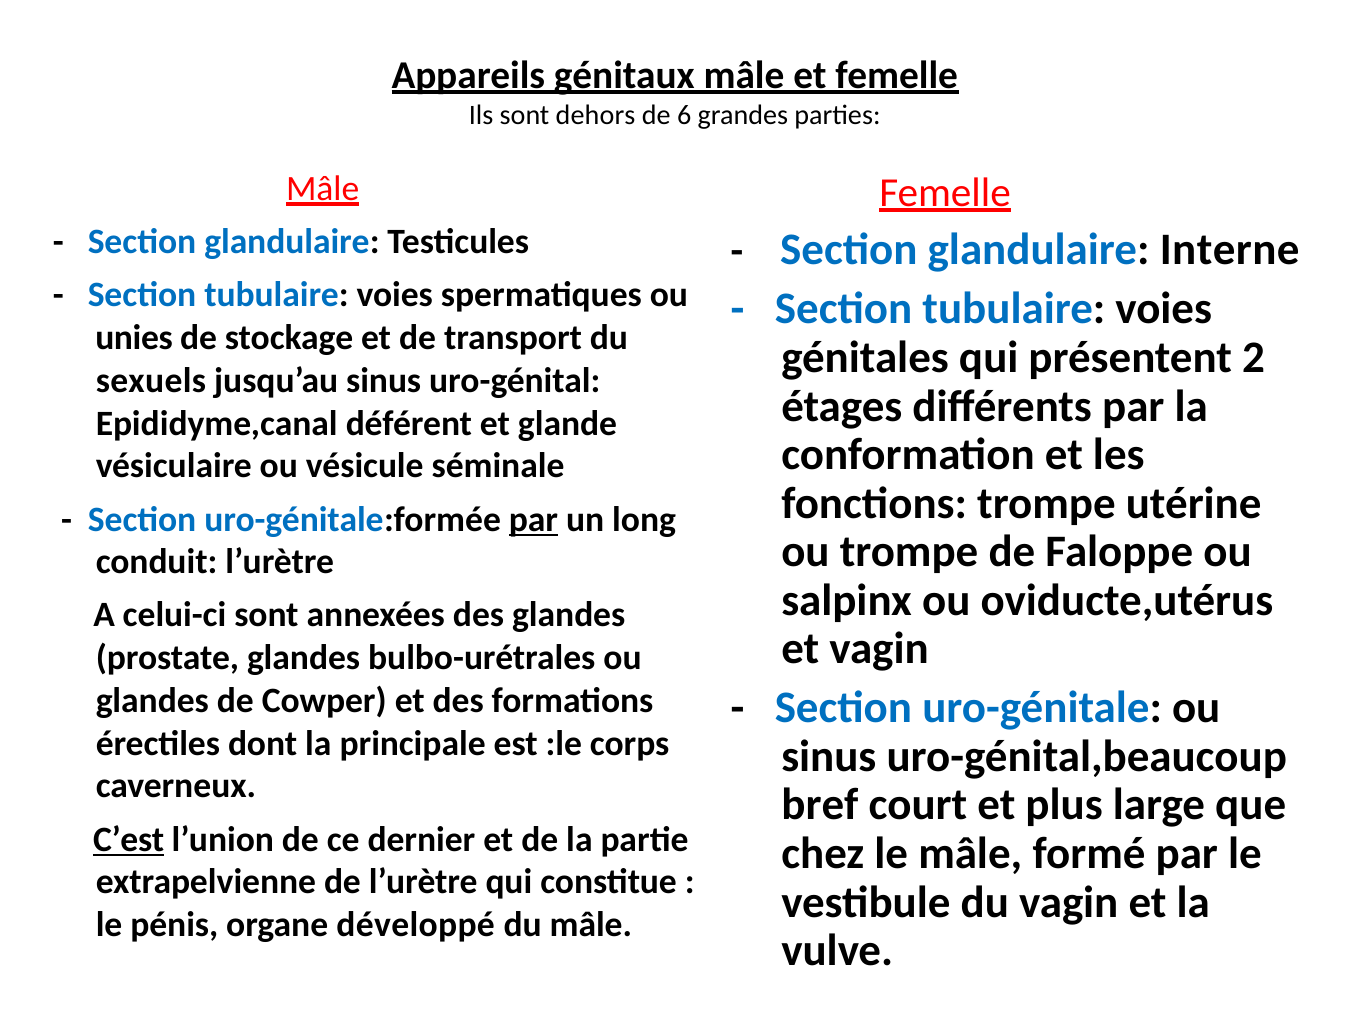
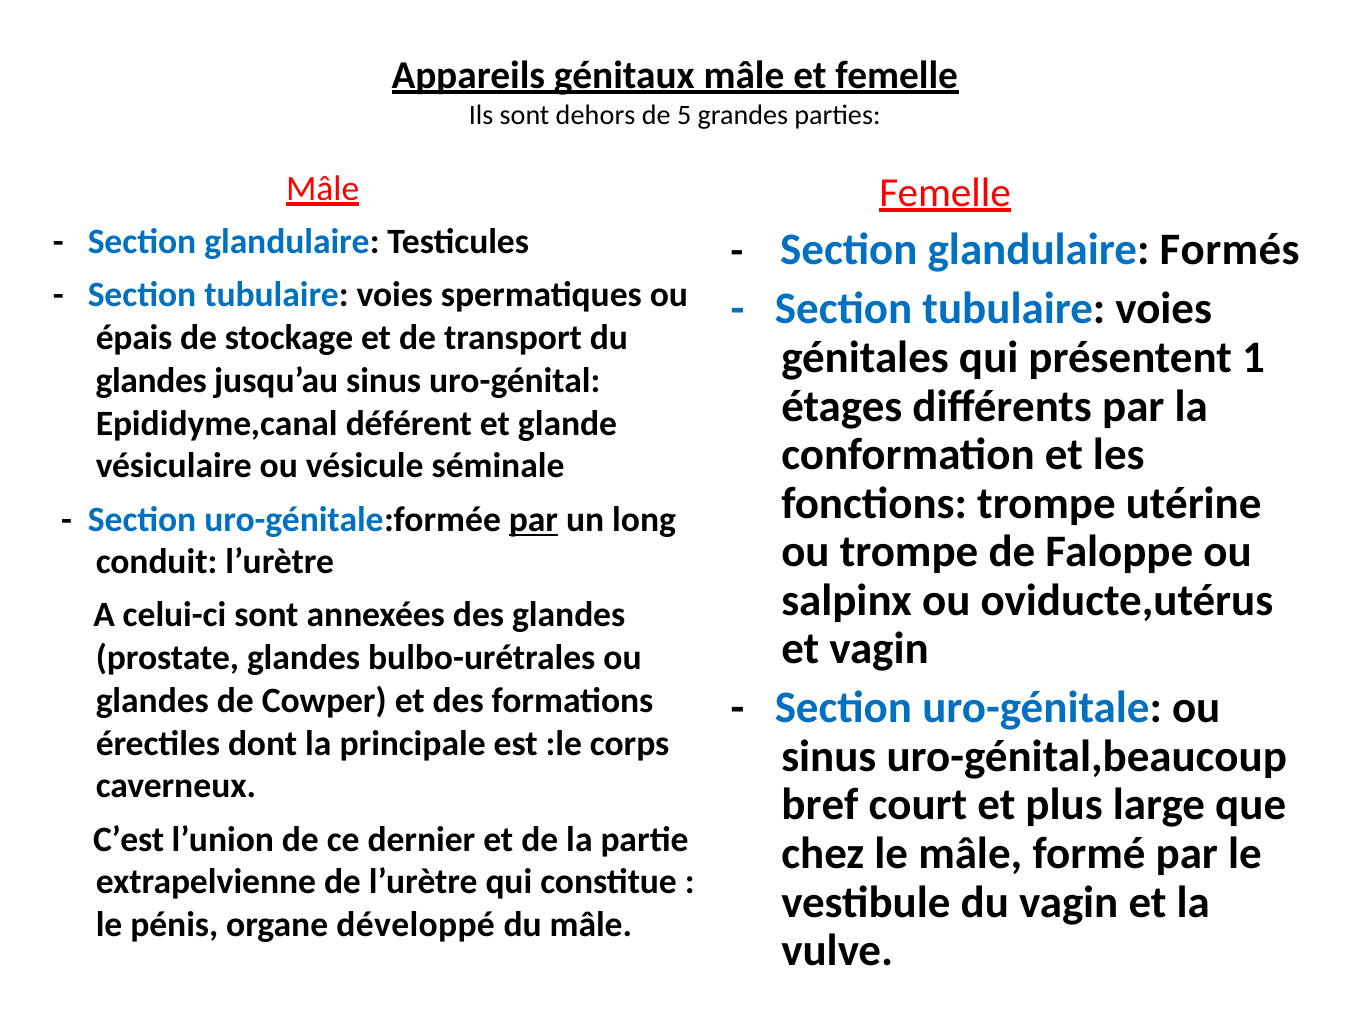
6: 6 -> 5 (684, 115)
Interne: Interne -> Formés (1230, 250)
unies: unies -> épais (134, 338)
2: 2 -> 1 (1254, 358)
sexuels: sexuels -> glandes (151, 381)
C’est underline: present -> none (129, 840)
